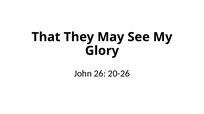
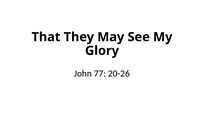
26: 26 -> 77 (100, 74)
